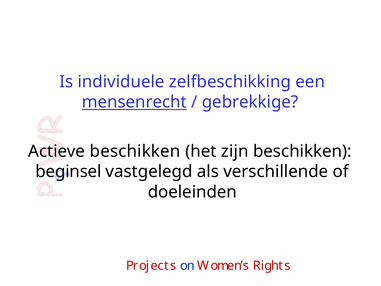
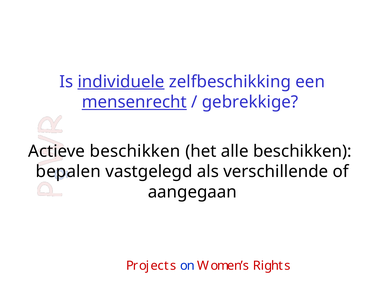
individuele underline: none -> present (121, 82)
zijn: zijn -> alle (235, 151)
beginsel: beginsel -> bepalen (68, 171)
doeleinden: doeleinden -> aangegaan (192, 192)
